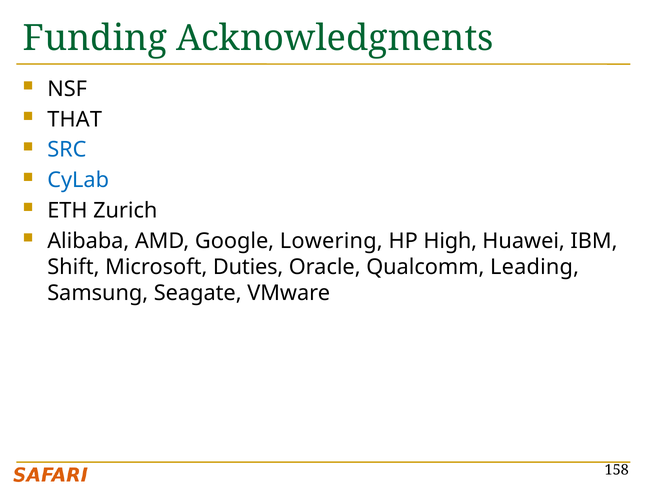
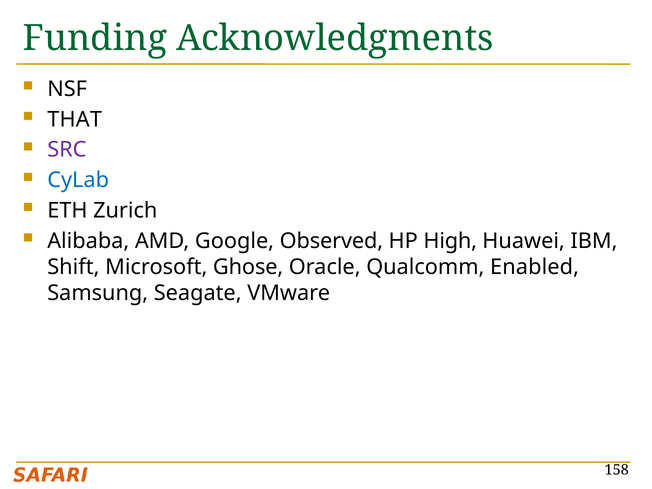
SRC colour: blue -> purple (67, 150)
Lowering: Lowering -> Observed (331, 241)
Duties: Duties -> Ghose (248, 267)
Leading: Leading -> Enabled (535, 267)
